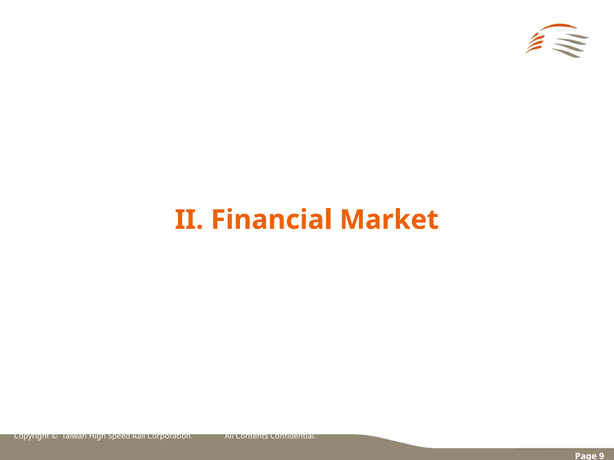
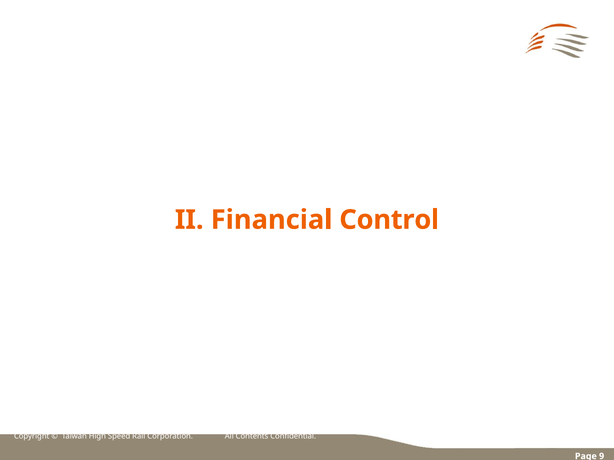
Market: Market -> Control (389, 220)
